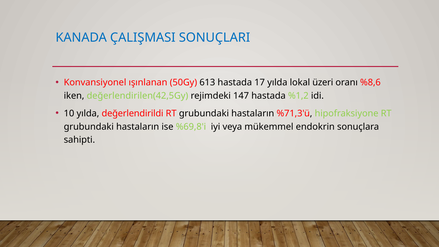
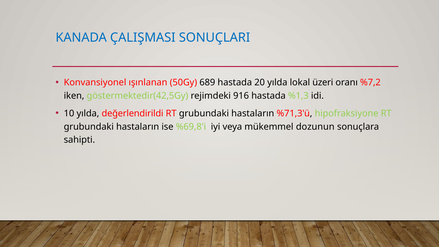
613: 613 -> 689 (207, 83)
17: 17 -> 20 (260, 83)
%8,6: %8,6 -> %7,2 (370, 83)
değerlendirilen(42,5Gy: değerlendirilen(42,5Gy -> göstermektedir(42,5Gy (137, 96)
147: 147 -> 916 (241, 96)
%1,2: %1,2 -> %1,3 (298, 96)
endokrin: endokrin -> dozunun (315, 127)
